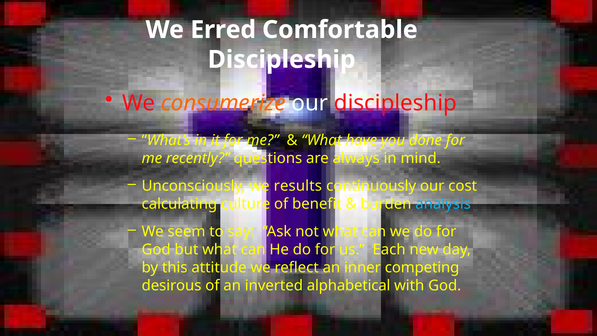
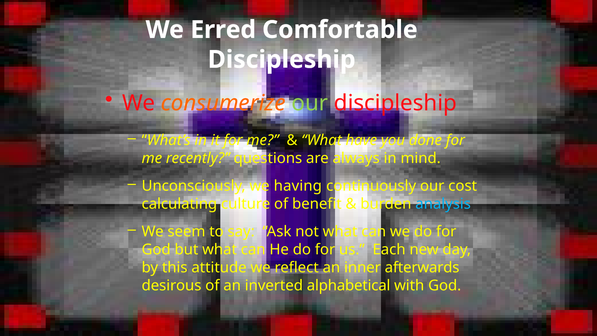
our colour: white -> light green (310, 103)
results: results -> having (298, 186)
competing: competing -> afterwards (422, 267)
